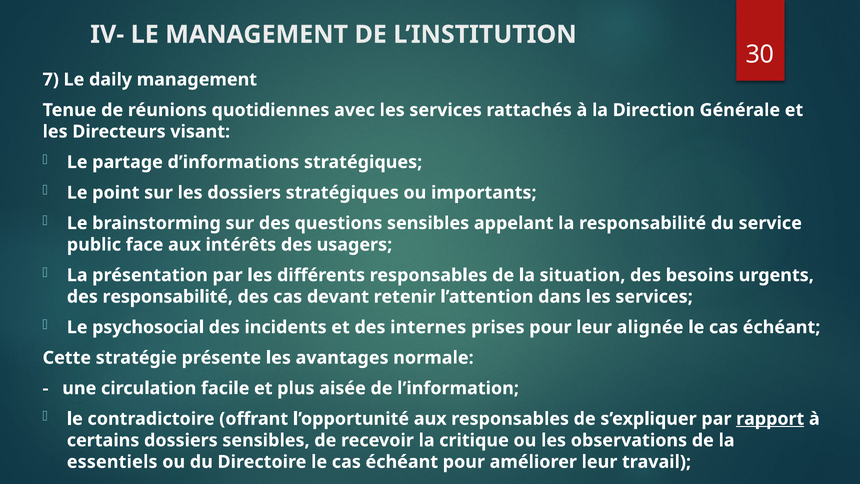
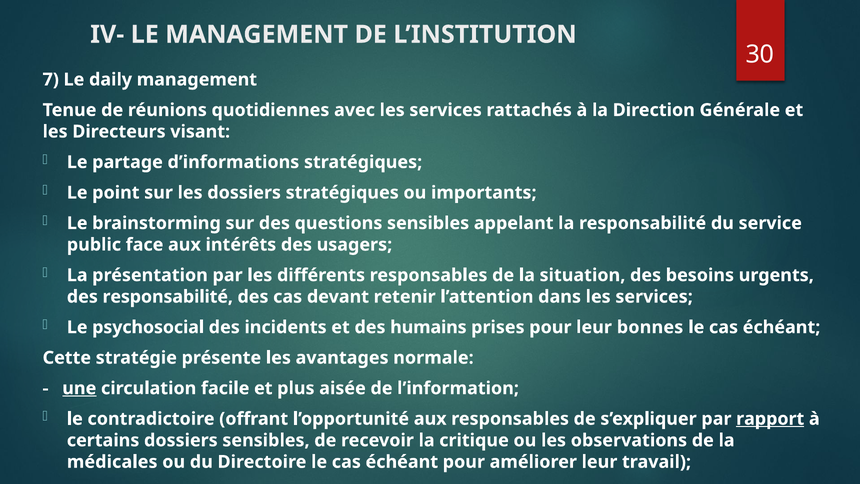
internes: internes -> humains (428, 327)
alignée: alignée -> bonnes (650, 327)
une underline: none -> present (79, 388)
essentiels: essentiels -> médicales (112, 462)
